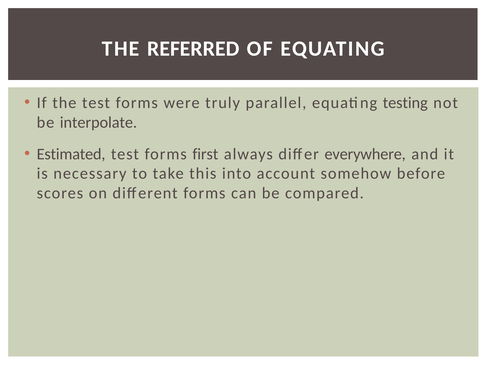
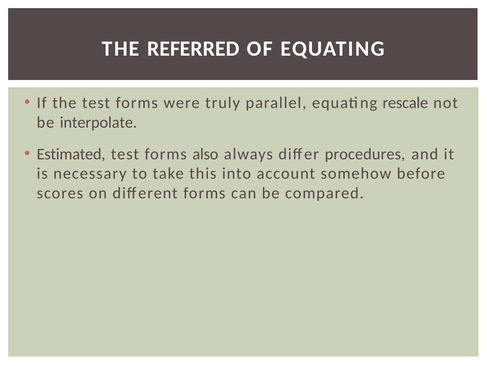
testing: testing -> rescale (405, 103)
first: first -> also (205, 154)
everywhere: everywhere -> procedures (365, 154)
